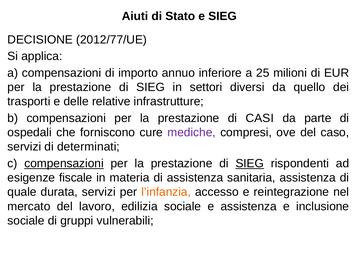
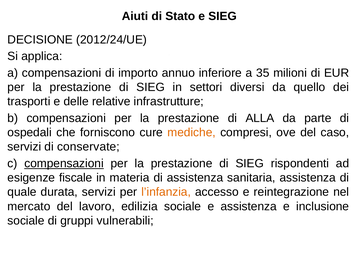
2012/77/UE: 2012/77/UE -> 2012/24/UE (112, 40)
25: 25 -> 35 (263, 73)
CASI: CASI -> ALLA (260, 118)
mediche colour: purple -> orange (192, 132)
determinati: determinati -> conservate (88, 147)
SIEG underline: present -> none (250, 163)
